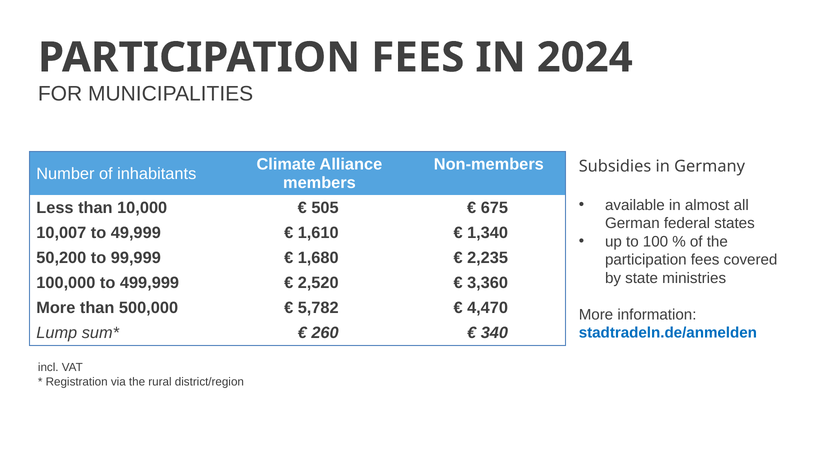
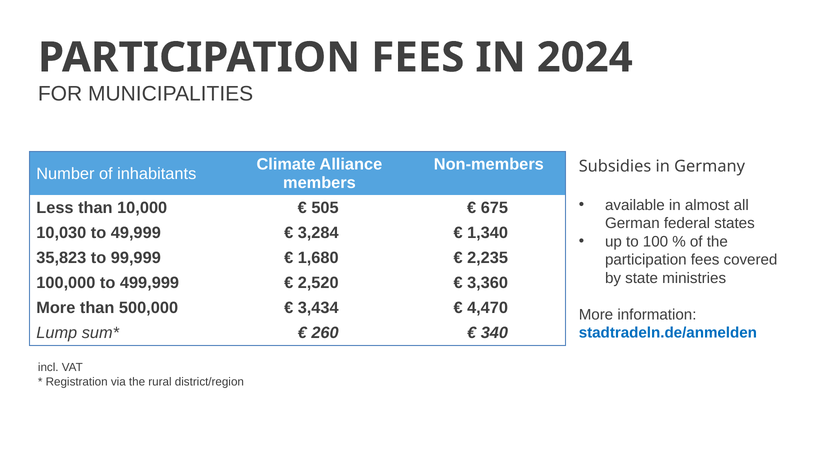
10,007: 10,007 -> 10,030 (61, 233)
1,610: 1,610 -> 3,284 (318, 233)
50,200: 50,200 -> 35,823 (61, 258)
5,782: 5,782 -> 3,434 (318, 308)
